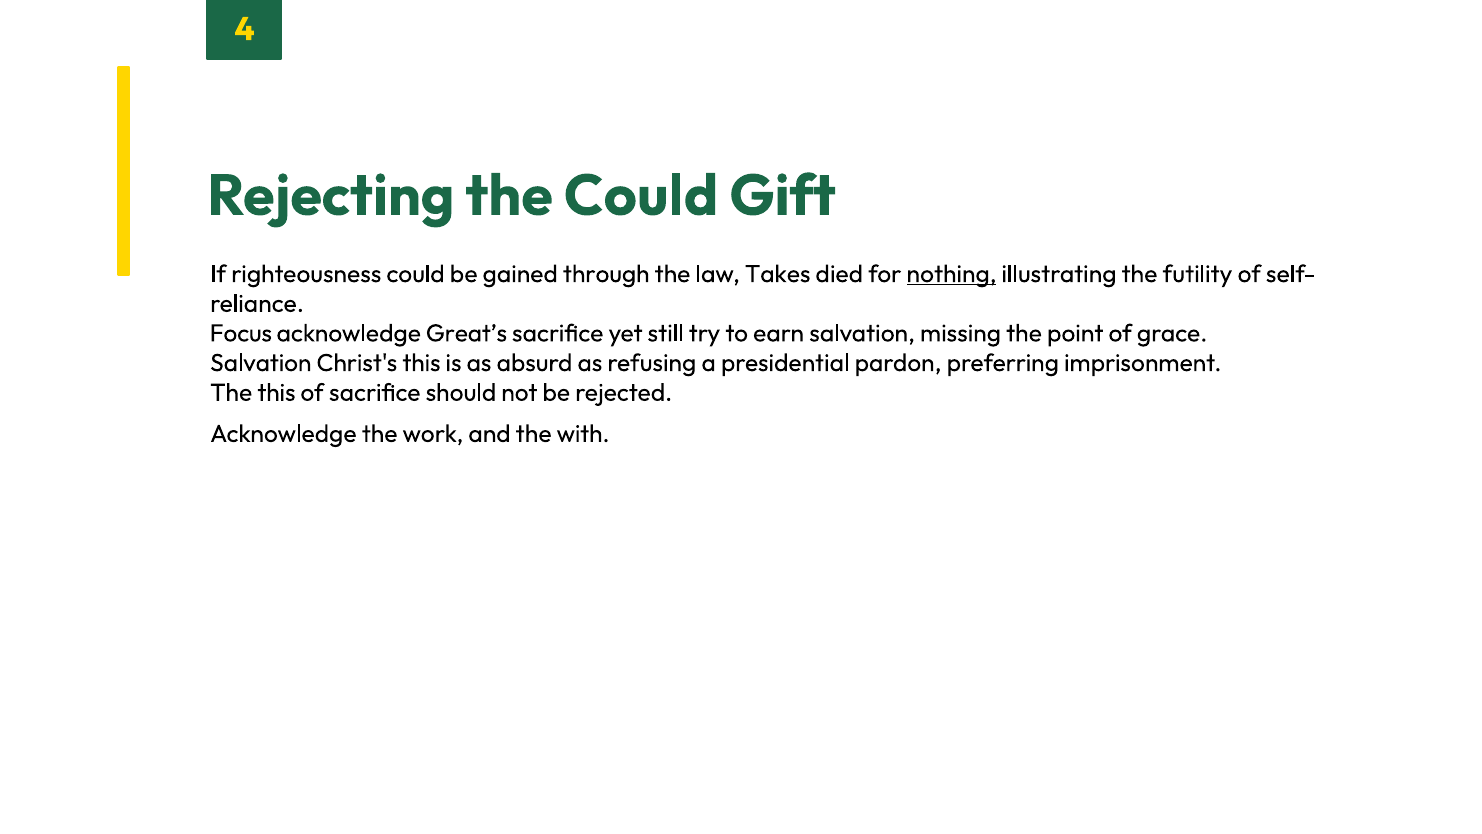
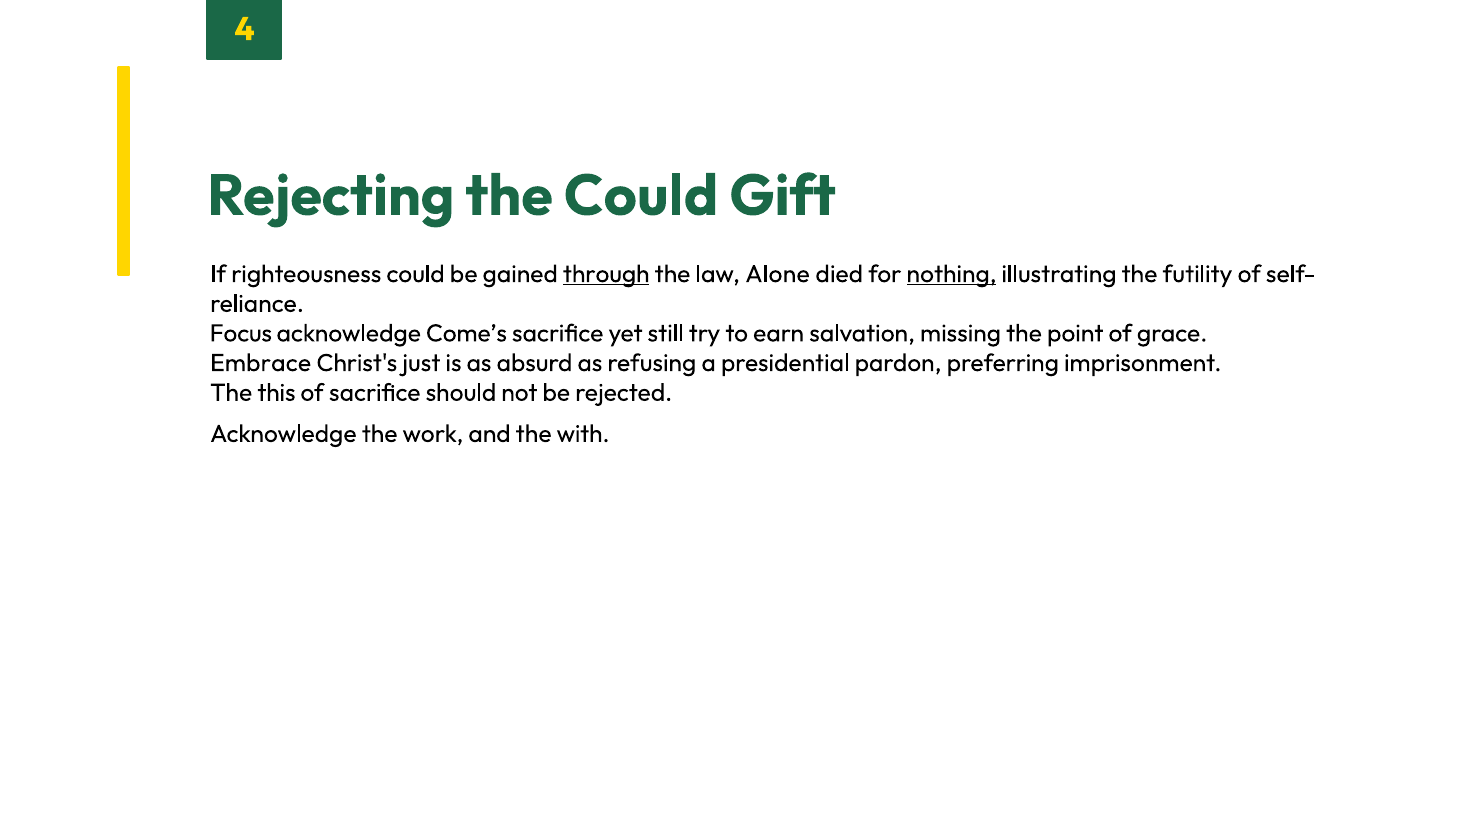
through underline: none -> present (606, 274)
Takes: Takes -> Alone (778, 274)
Great’s: Great’s -> Come’s (466, 333)
Salvation: Salvation -> Embrace (261, 363)
Christ's this: this -> just (421, 363)
